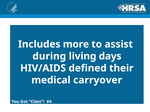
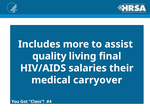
during: during -> quality (49, 56)
days: days -> final (110, 56)
defined: defined -> salaries (88, 68)
